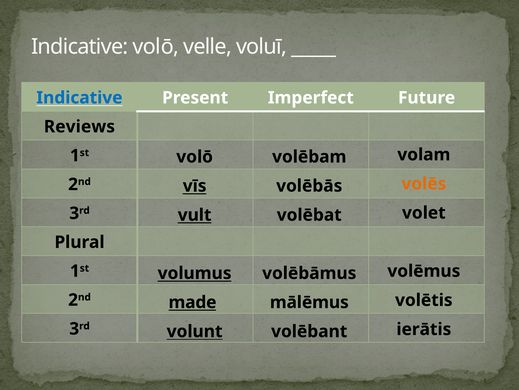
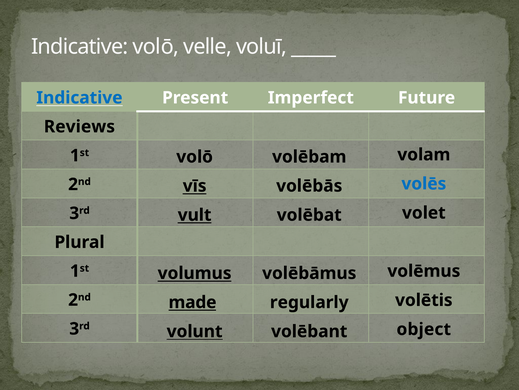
volēs colour: orange -> blue (424, 183)
mālēmus: mālēmus -> regularly (309, 302)
ierātis: ierātis -> object (424, 329)
